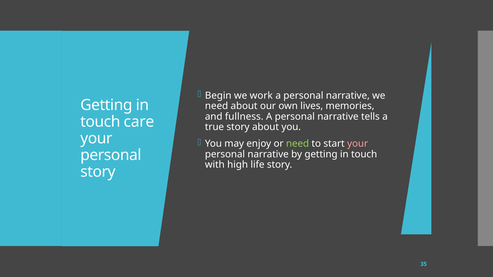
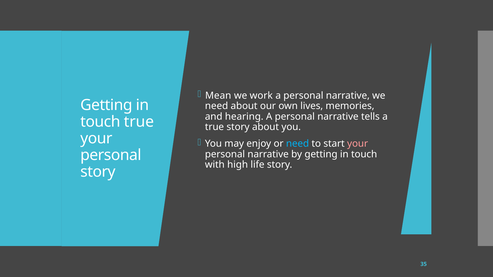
Begin: Begin -> Mean (218, 96)
fullness: fullness -> hearing (244, 117)
touch care: care -> true (139, 122)
need colour: light green -> light blue (298, 144)
